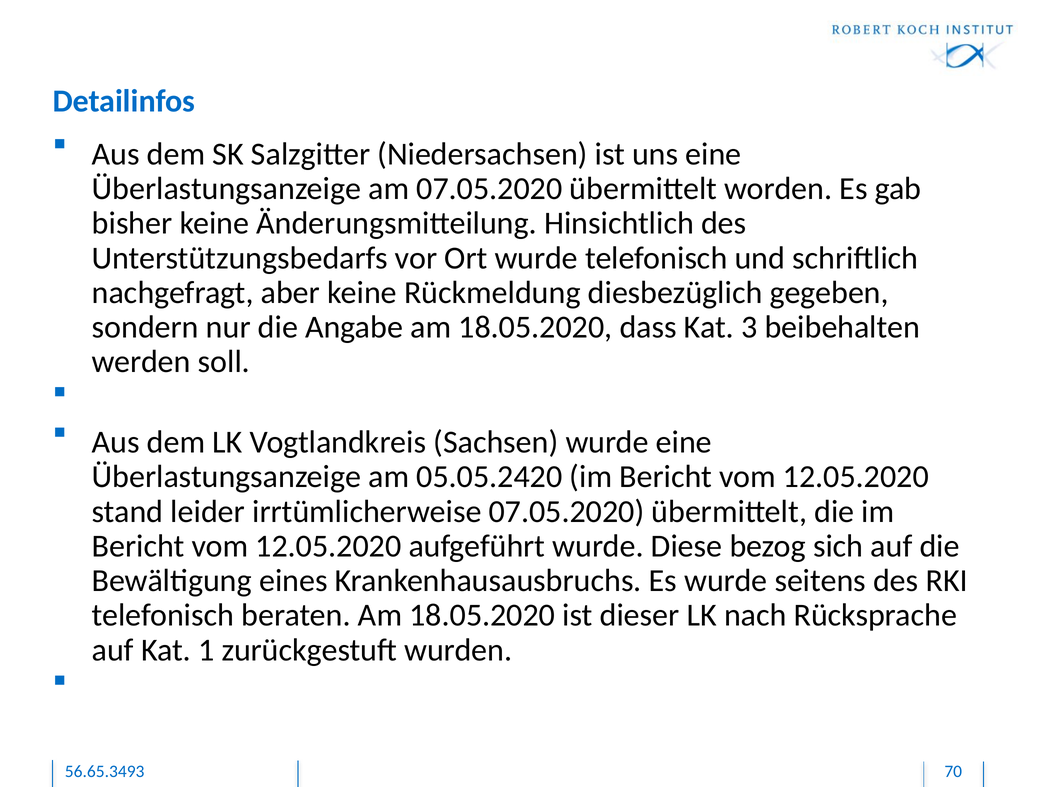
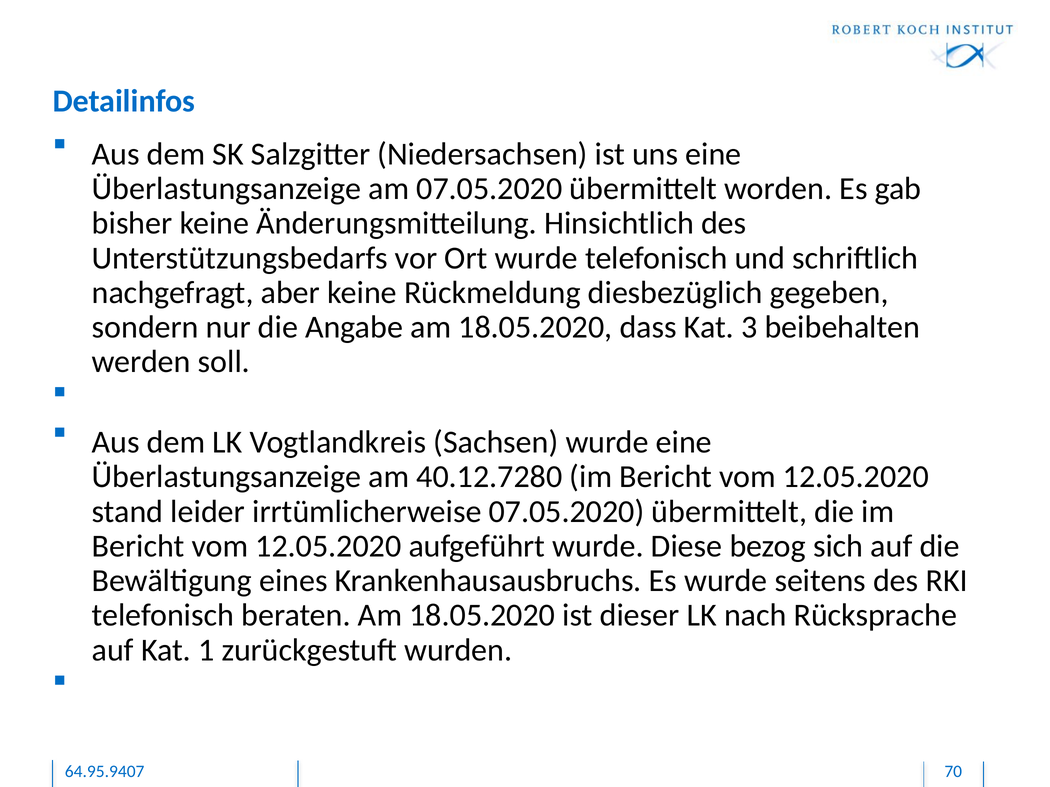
05.05.2420: 05.05.2420 -> 40.12.7280 (489, 477)
56.65.3493: 56.65.3493 -> 64.95.9407 (105, 772)
